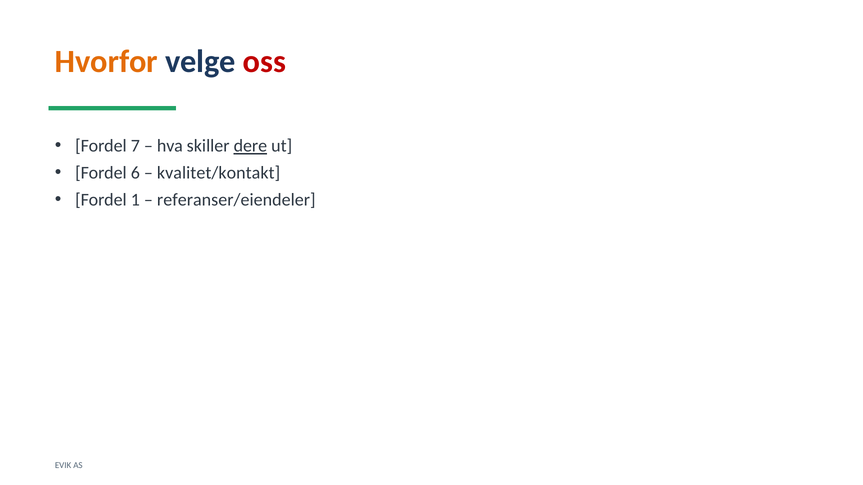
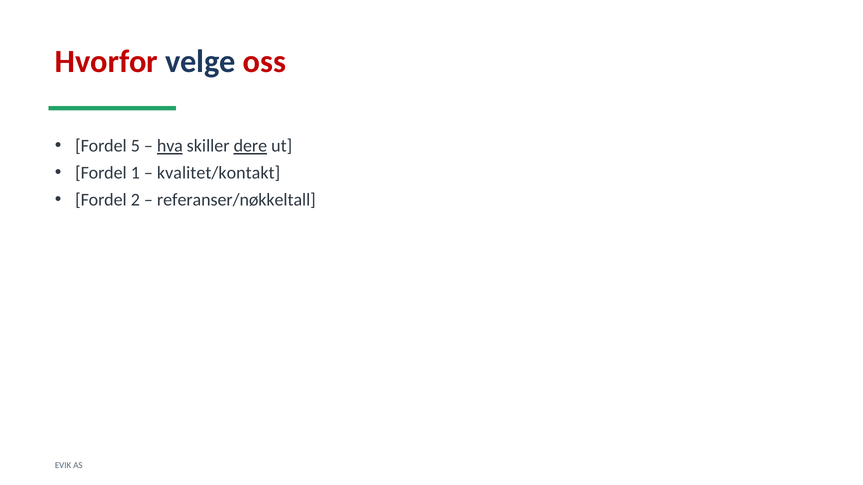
Hvorfor colour: orange -> red (106, 62)
7: 7 -> 5 (135, 146)
hva underline: none -> present (170, 146)
6: 6 -> 1 (135, 173)
1: 1 -> 2 (135, 200)
referanser/eiendeler: referanser/eiendeler -> referanser/nøkkeltall (236, 200)
